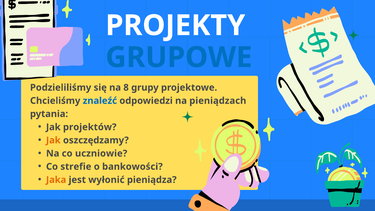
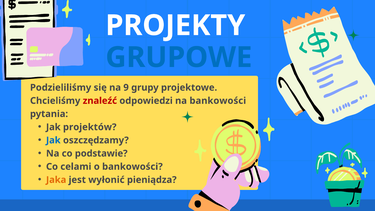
8: 8 -> 9 (126, 88)
znaleźć colour: blue -> red (100, 101)
na pieniądzach: pieniądzach -> bankowości (218, 101)
Jak colour: orange -> blue (53, 140)
uczniowie: uczniowie -> podstawie (101, 153)
strefie: strefie -> celami (76, 167)
